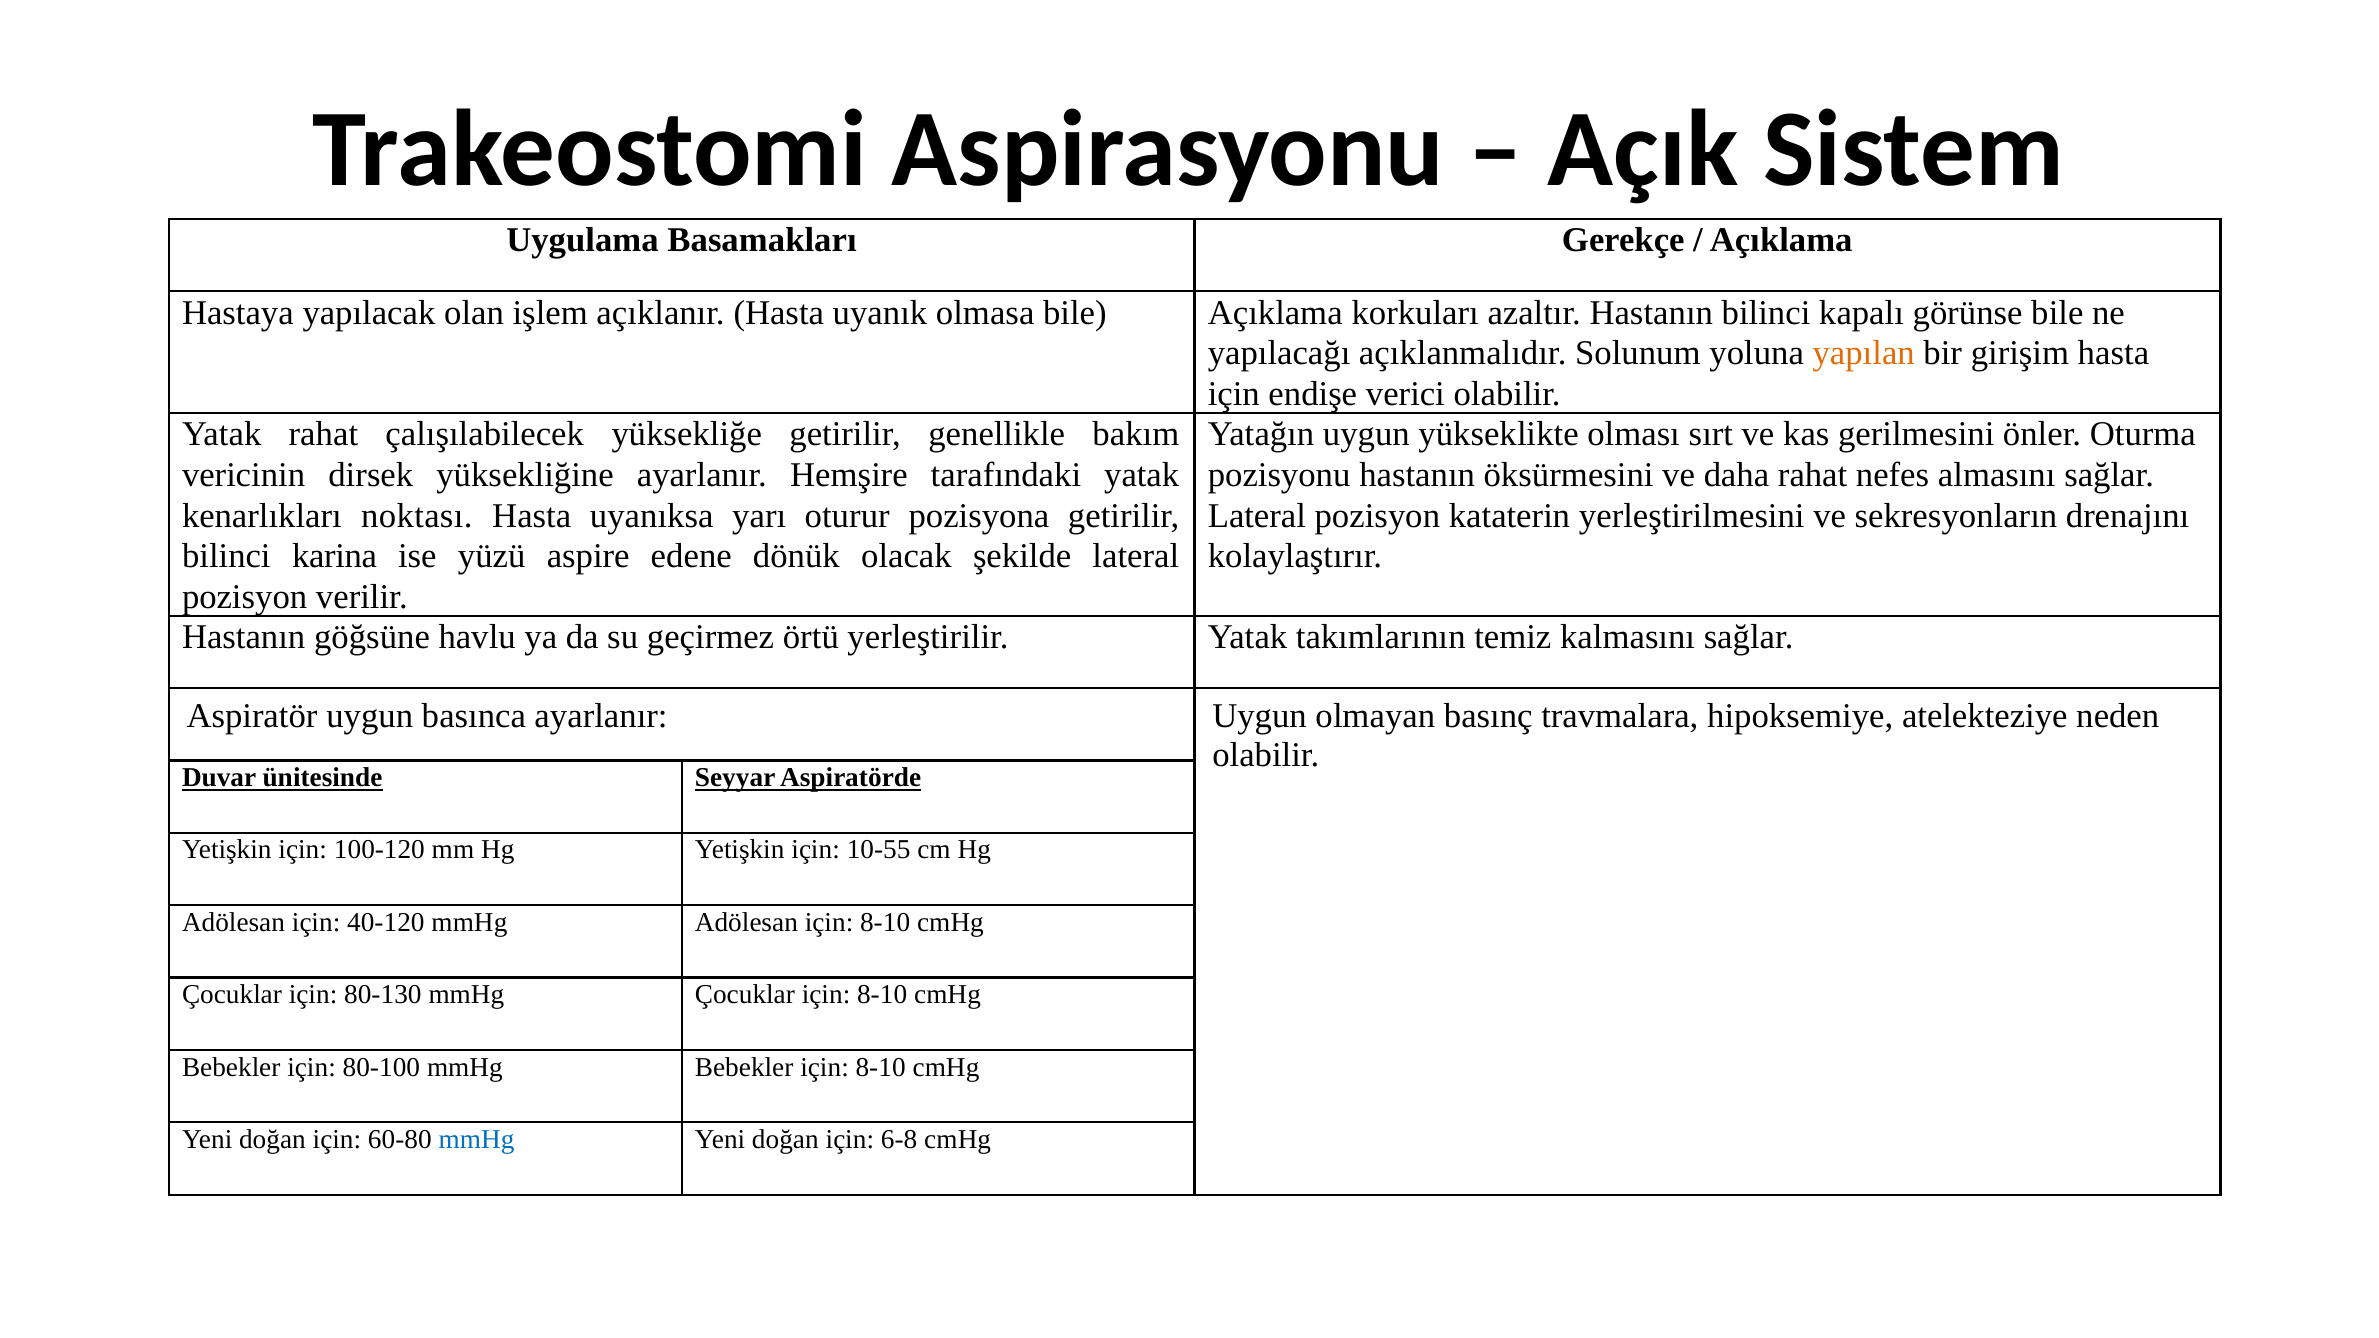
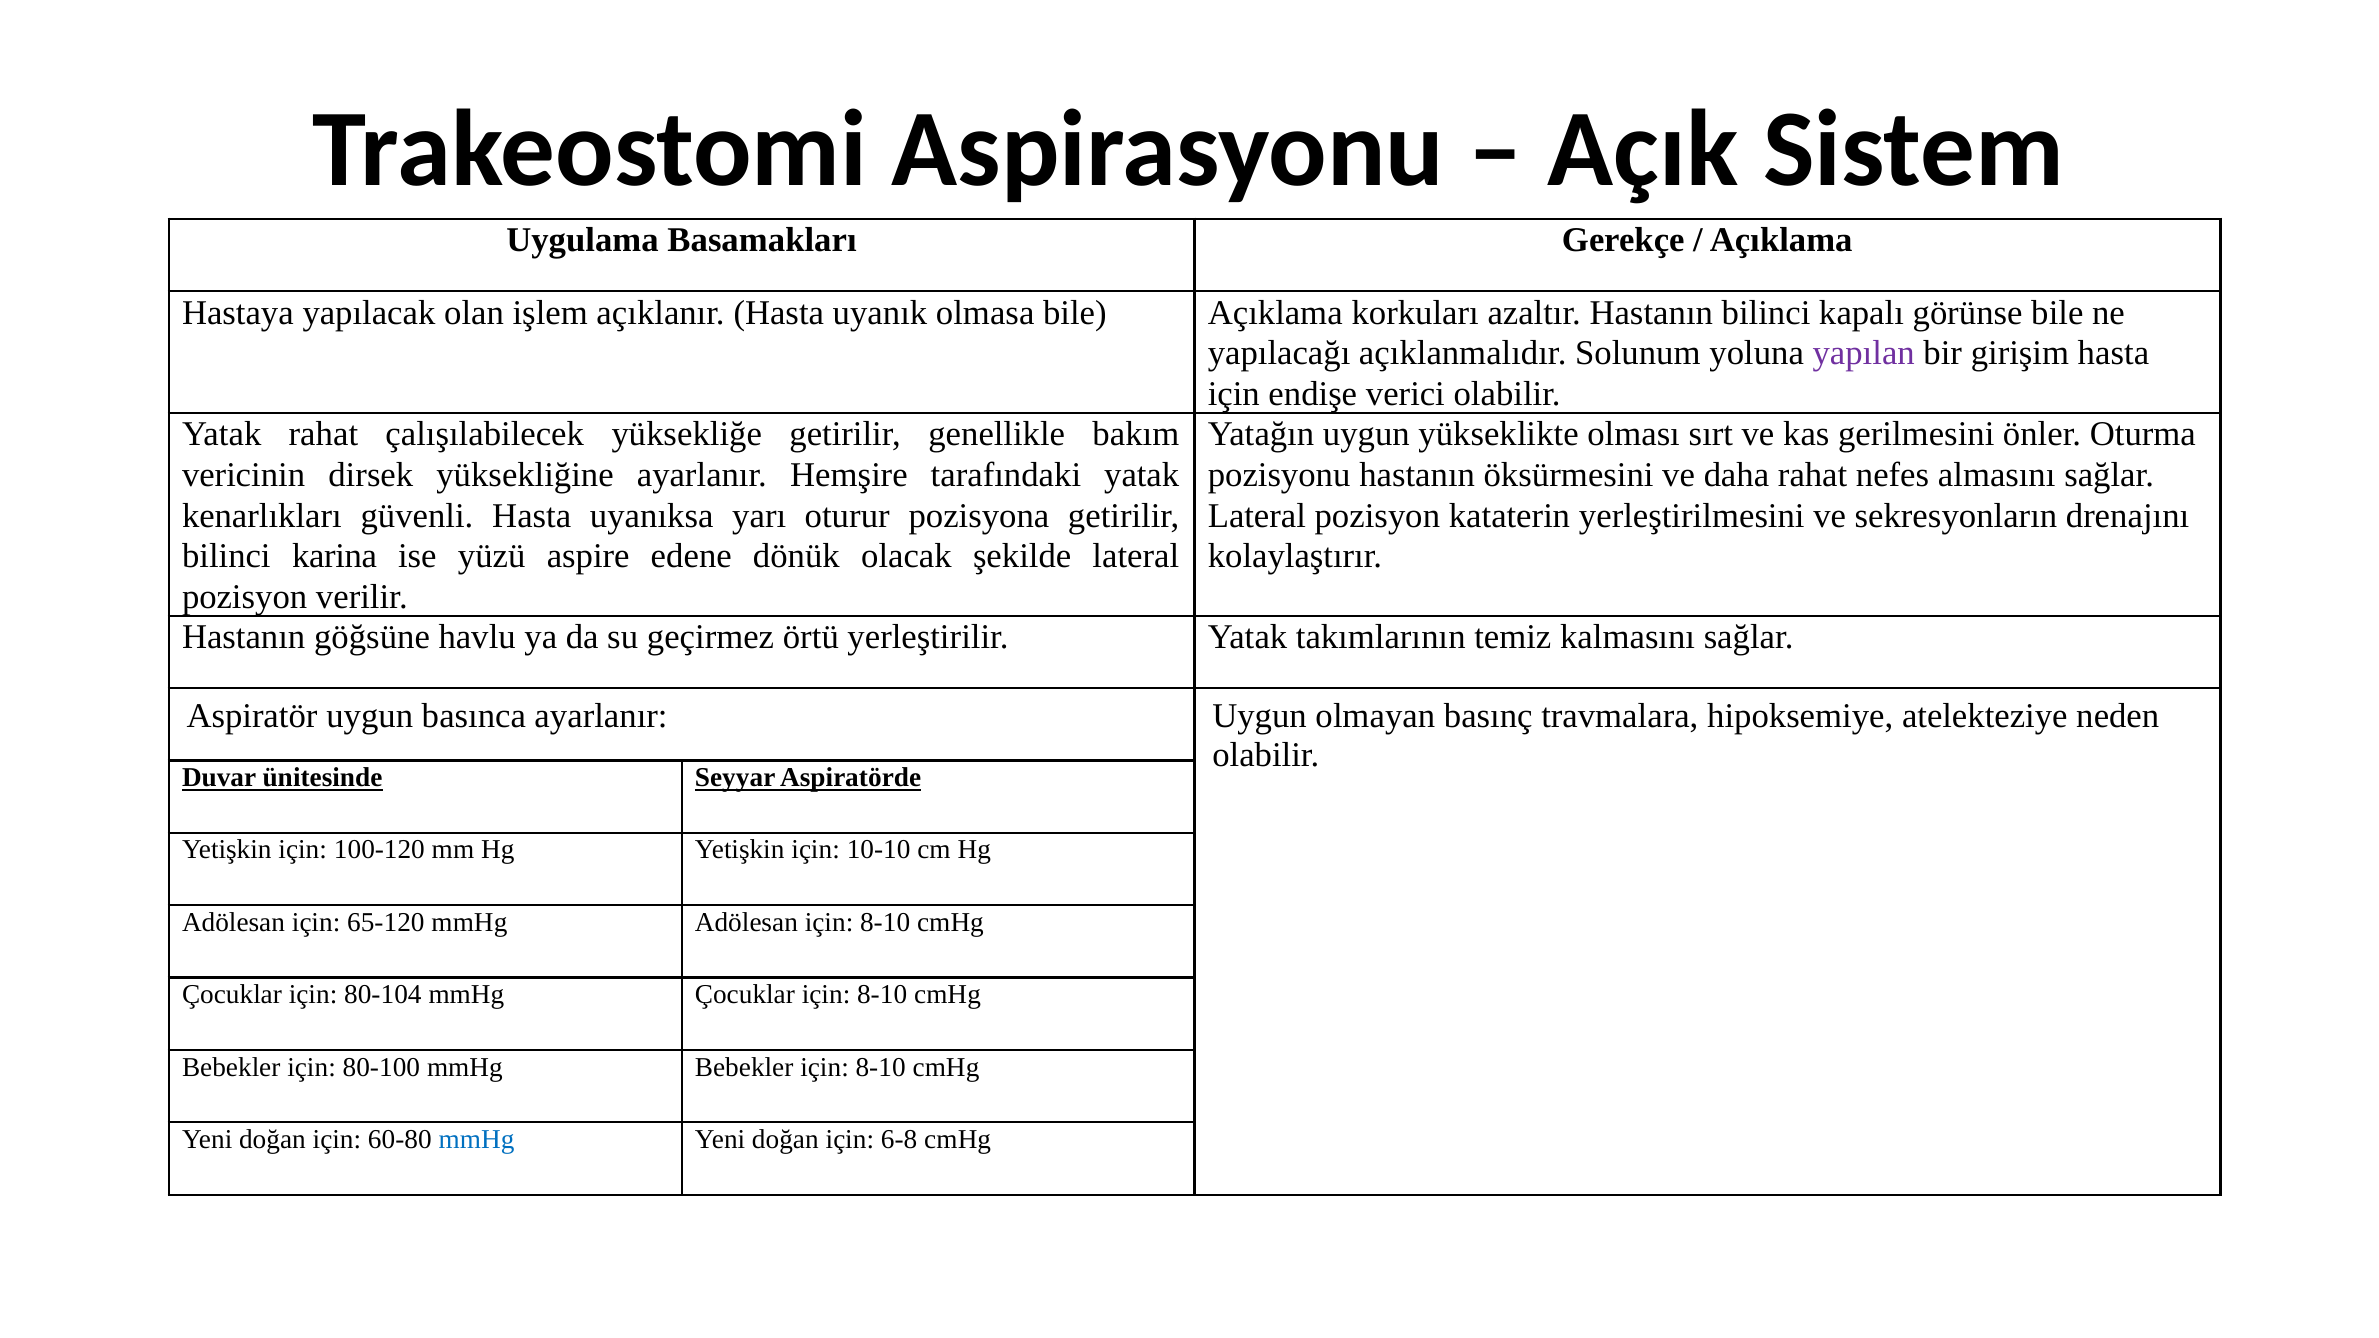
yapılan colour: orange -> purple (1864, 353)
noktası: noktası -> güvenli (417, 516)
10-55: 10-55 -> 10-10 (879, 850)
40-120: 40-120 -> 65-120 (386, 922)
80-130: 80-130 -> 80-104 (383, 995)
